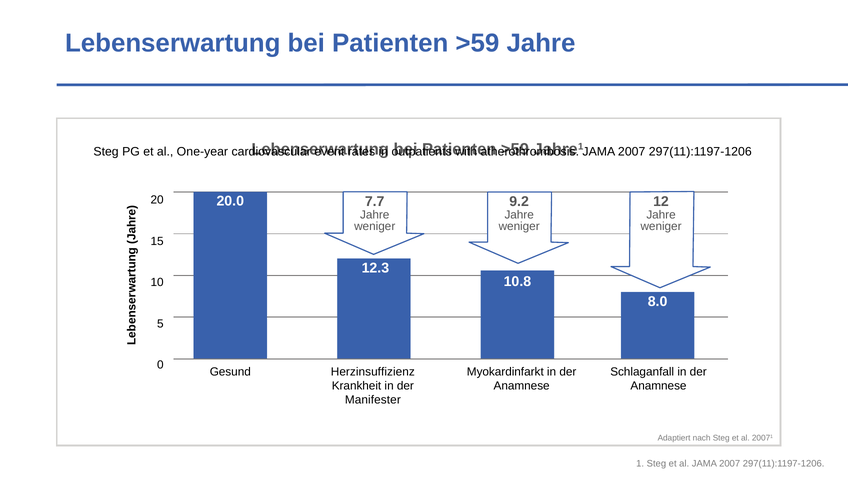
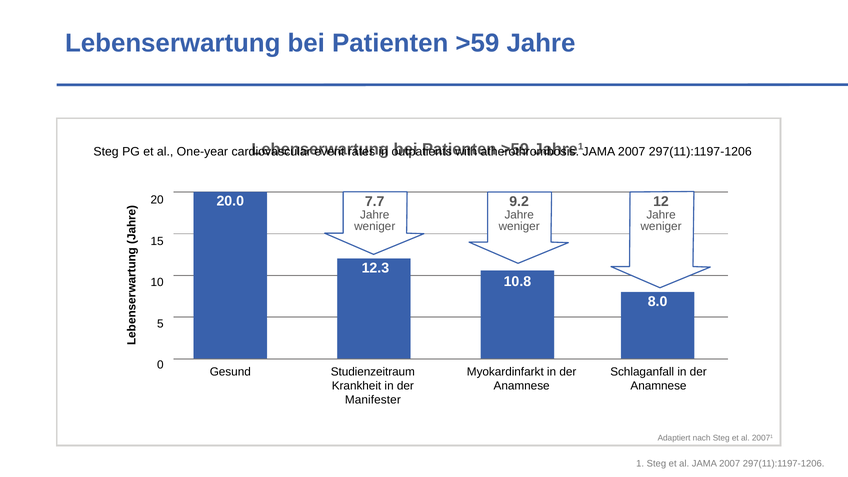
Herzinsuffizienz: Herzinsuffizienz -> Studienzeitraum (373, 372)
